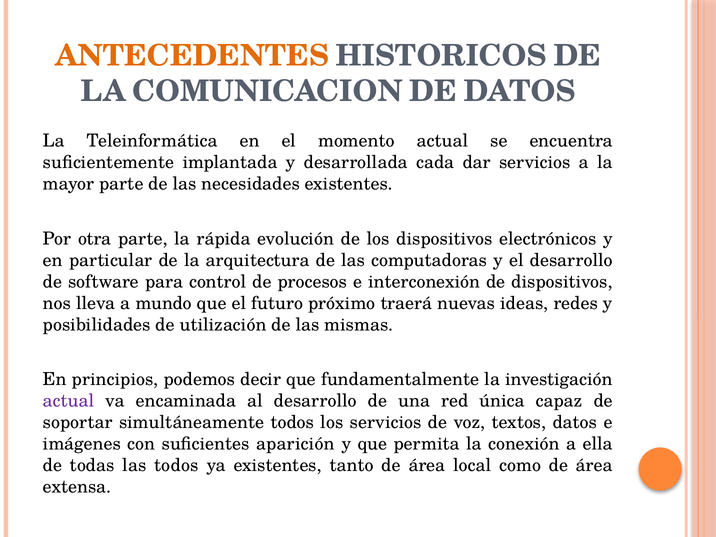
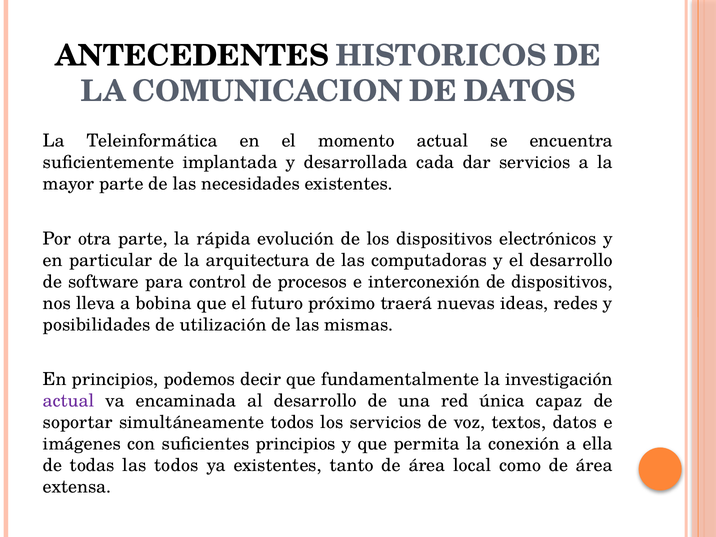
ANTECEDENTES colour: orange -> black (192, 56)
mundo: mundo -> bobina (164, 303)
suficientes aparición: aparición -> principios (296, 444)
